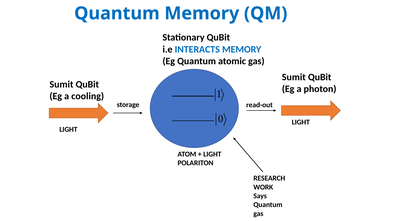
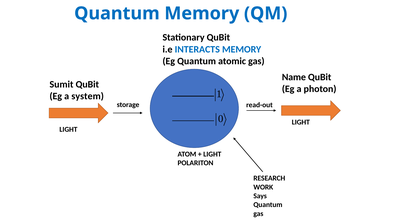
Sumit: Sumit -> Name (294, 77)
cooling: cooling -> system (88, 96)
